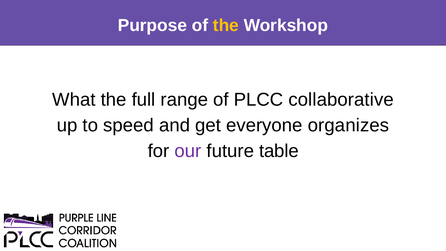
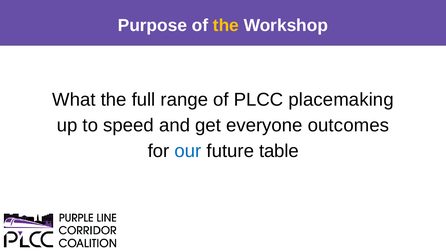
collaborative: collaborative -> placemaking (341, 100)
organizes: organizes -> outcomes (348, 125)
our colour: purple -> blue (188, 151)
